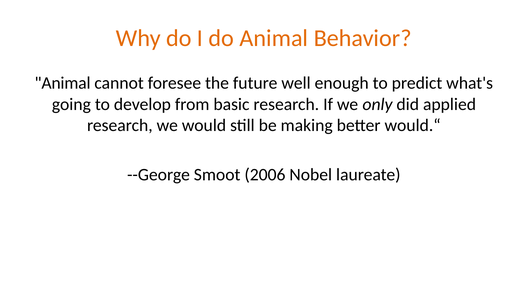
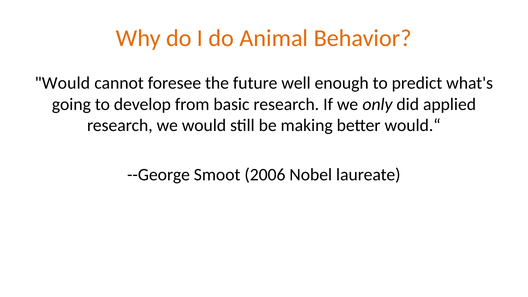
Animal: Animal -> Would (62, 83)
